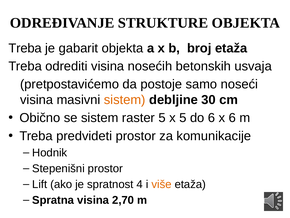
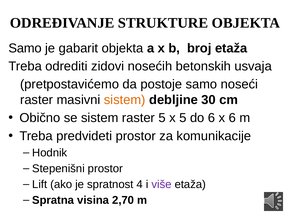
Treba: Treba -> Samo (25, 48)
odrediti visina: visina -> zidovi (108, 66)
visina: visina -> raster (37, 100)
više colour: orange -> purple (162, 184)
